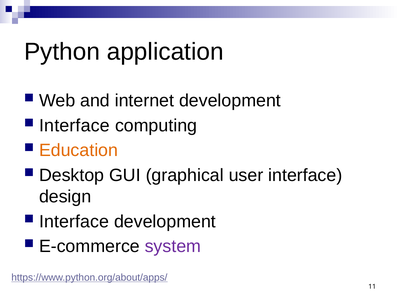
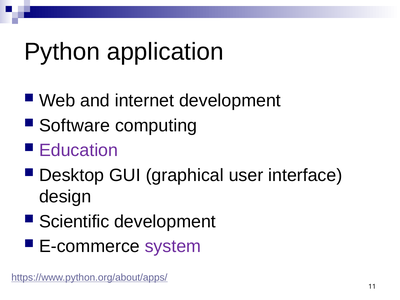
Interface: Interface -> Software (74, 125)
Education colour: orange -> purple (79, 150)
Interface: Interface -> Scientific (74, 222)
